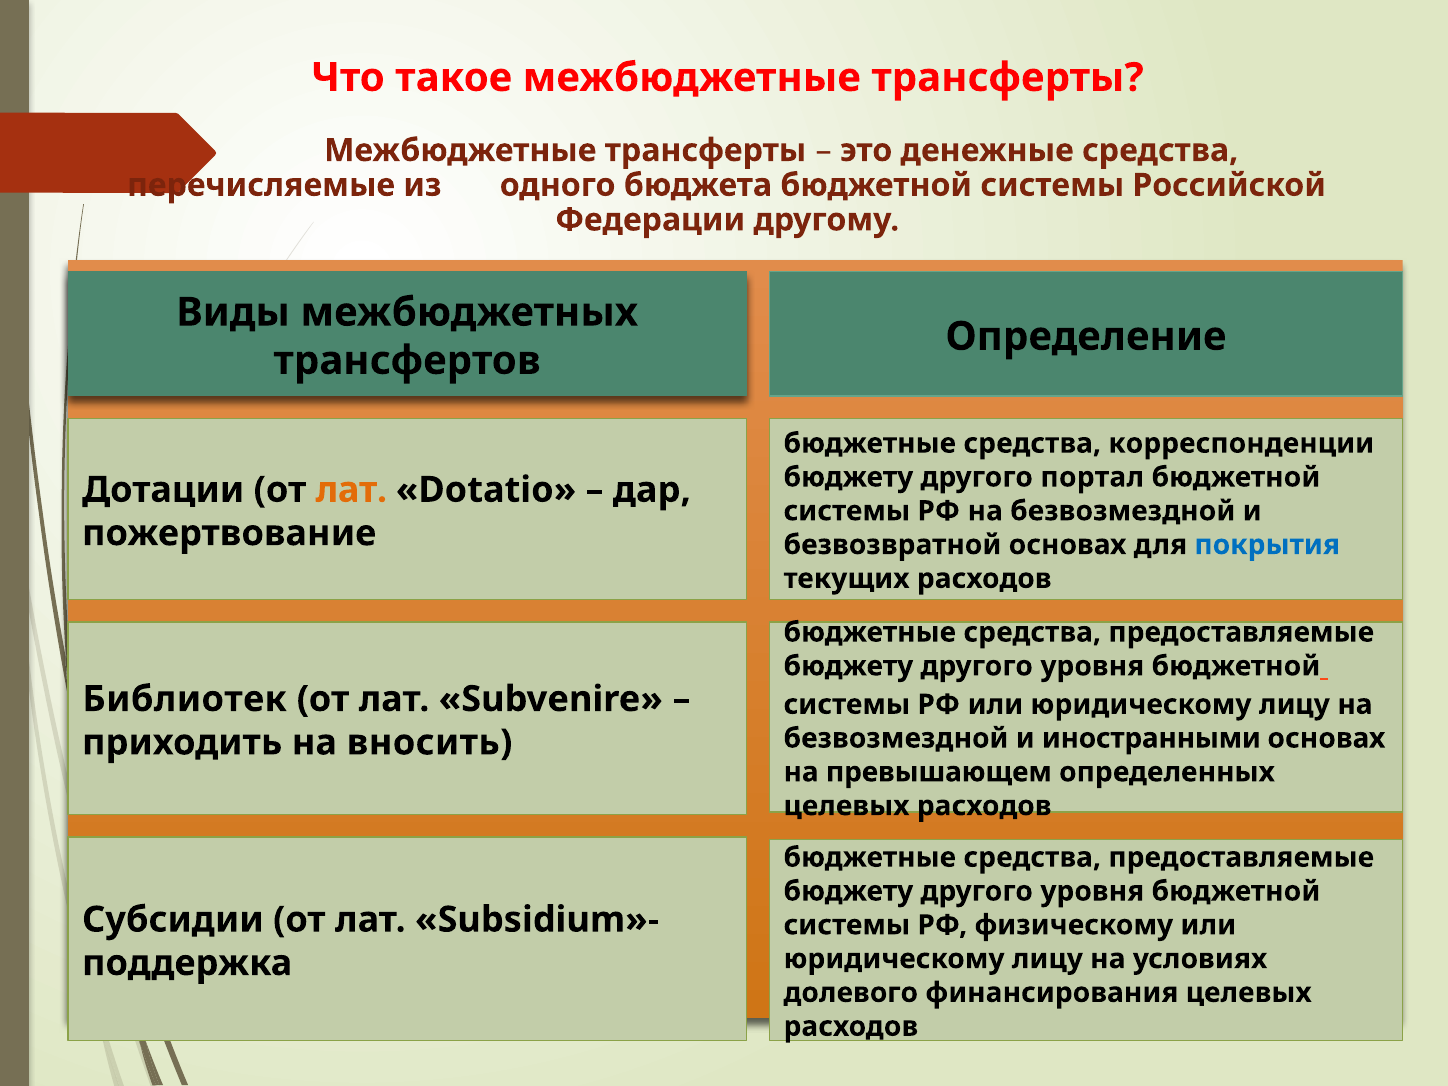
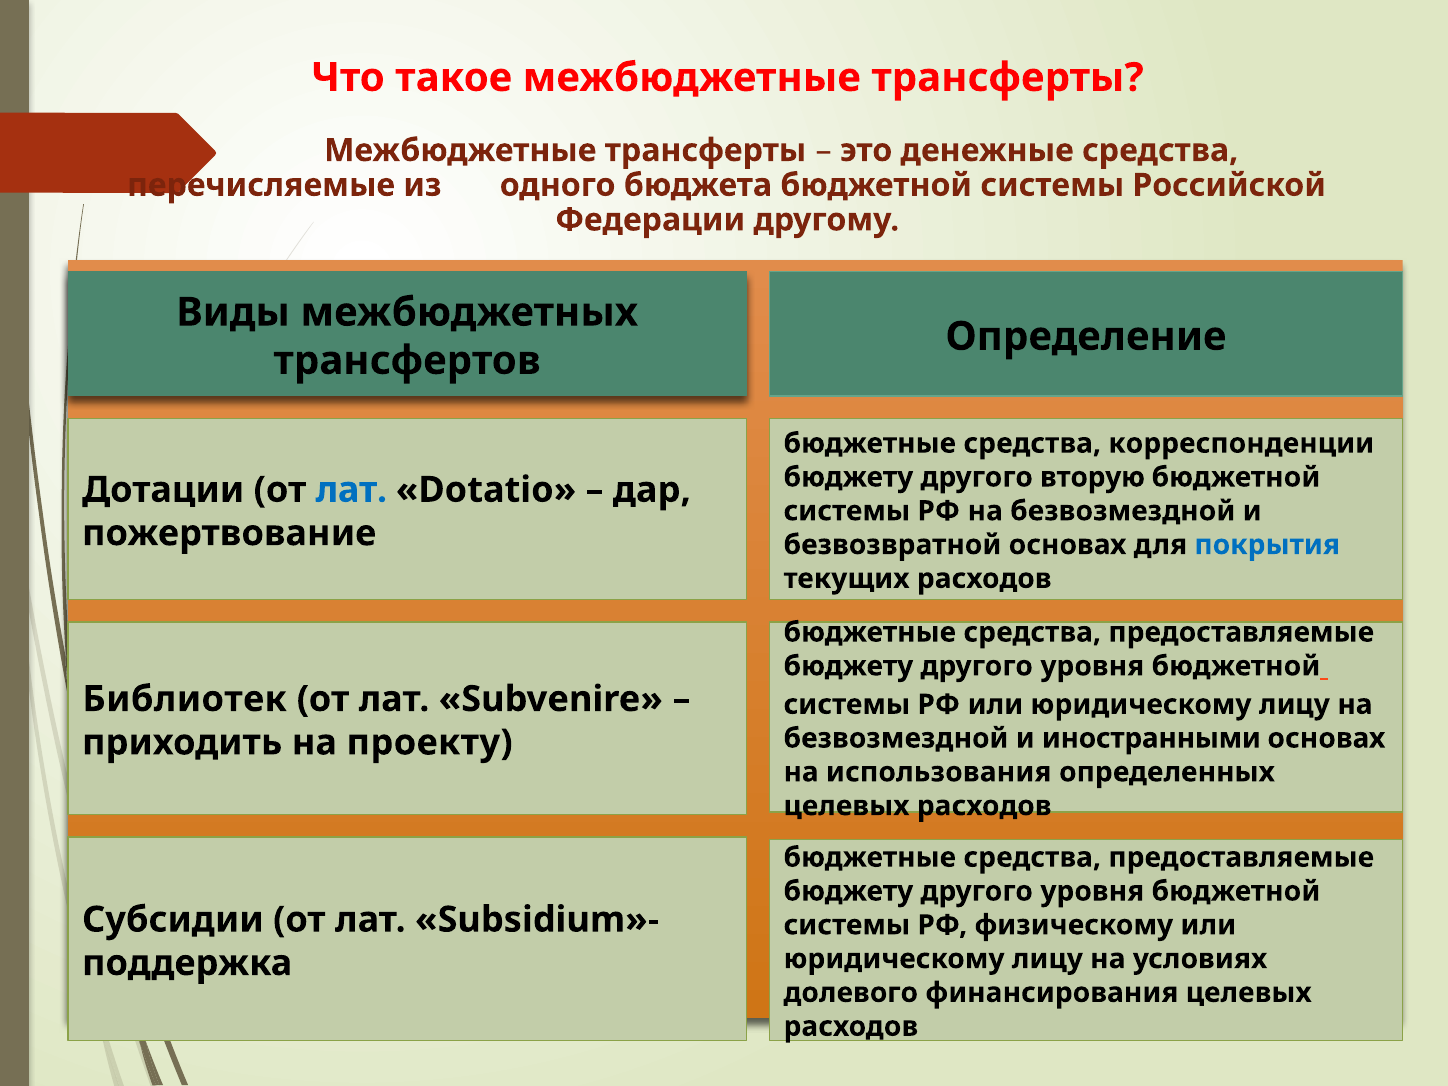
портал: портал -> вторую (1093, 477)
лат colour: orange -> blue (351, 490)
вносить: вносить -> проекту (430, 743)
превышающем: превышающем -> использования (939, 772)
